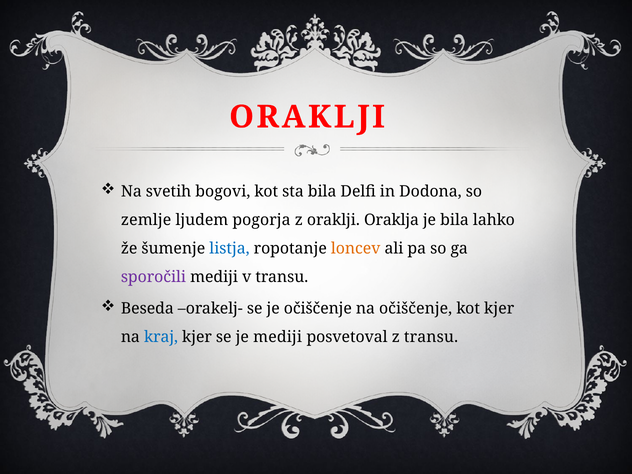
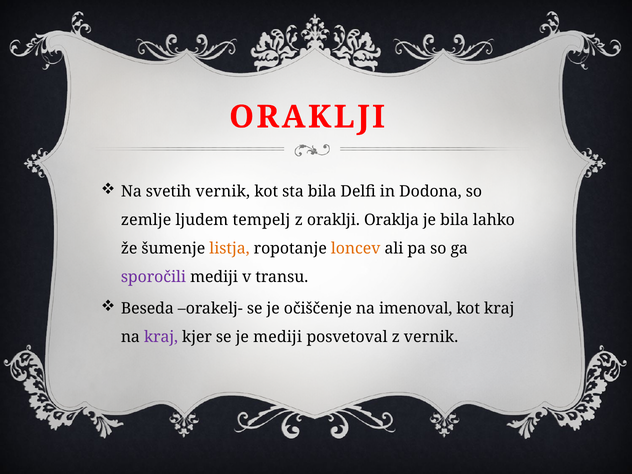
svetih bogovi: bogovi -> vernik (223, 192)
pogorja: pogorja -> tempelj (261, 220)
listja colour: blue -> orange (229, 249)
na očiščenje: očiščenje -> imenoval (416, 309)
kot kjer: kjer -> kraj (499, 309)
kraj colour: blue -> purple (161, 337)
z transu: transu -> vernik (431, 337)
